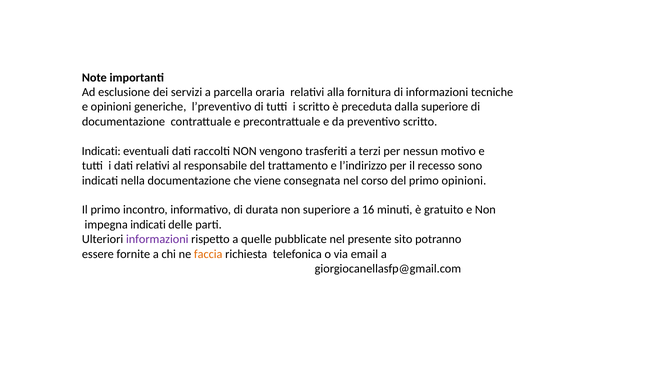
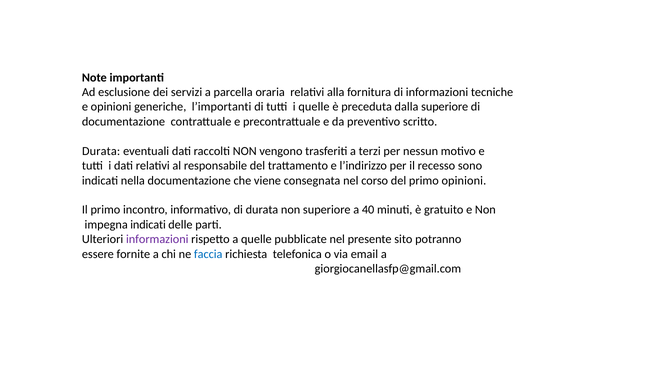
l’preventivo: l’preventivo -> l’importanti (222, 107)
i scritto: scritto -> quelle (314, 107)
Indicati: Indicati -> Durata (101, 151)
16: 16 -> 40 (368, 210)
faccia colour: orange -> blue (208, 254)
